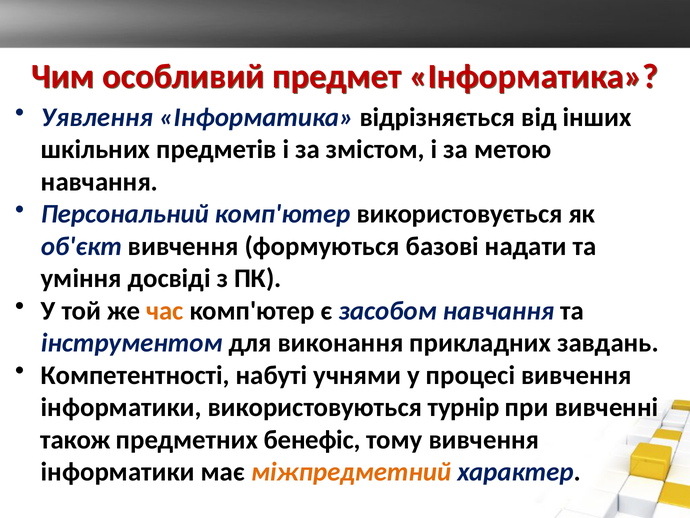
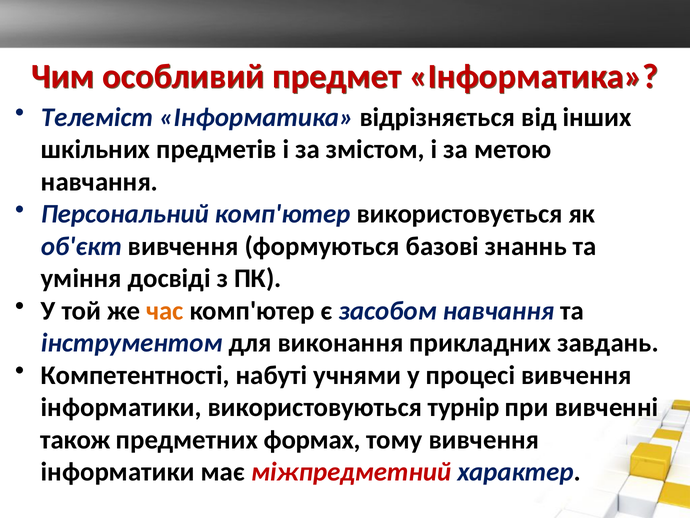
Уявлення: Уявлення -> Телеміст (97, 117)
надати: надати -> знаннь (526, 246)
бенефіс: бенефіс -> формах (312, 439)
міжпредметний colour: orange -> red (351, 472)
